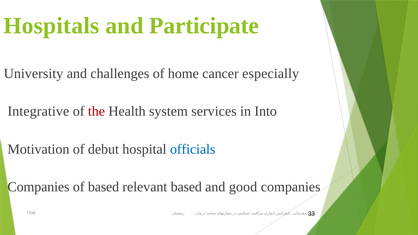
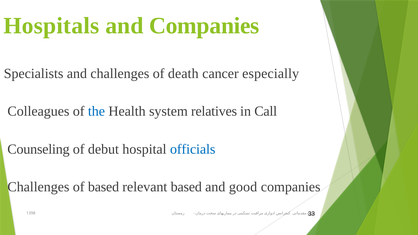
and Participate: Participate -> Companies (204, 26)
University: University -> Specialists (34, 74)
home: home -> death (183, 74)
Integrative: Integrative -> Colleagues (38, 111)
the colour: red -> blue (96, 111)
services: services -> relatives (214, 111)
Into: Into -> Call (266, 111)
Motivation: Motivation -> Counseling (38, 149)
Companies: Companies -> Challenges (38, 187)
